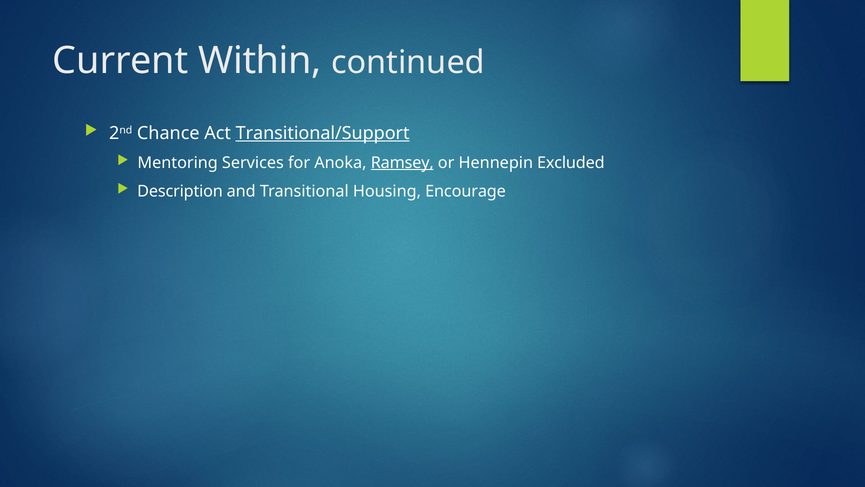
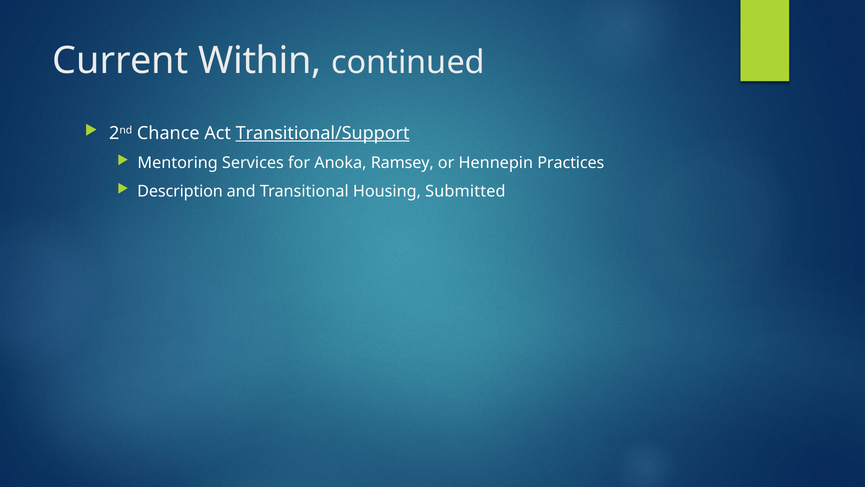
Ramsey underline: present -> none (402, 163)
Excluded: Excluded -> Practices (571, 163)
Encourage: Encourage -> Submitted (465, 191)
